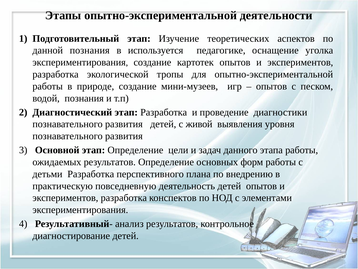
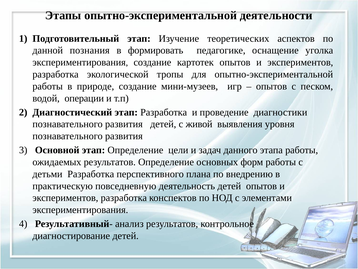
используется: используется -> формировать (156, 50)
водой познания: познания -> операции (84, 98)
